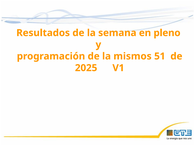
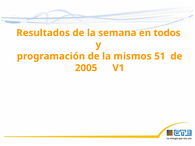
pleno: pleno -> todos (167, 33)
2025: 2025 -> 2005 (86, 68)
